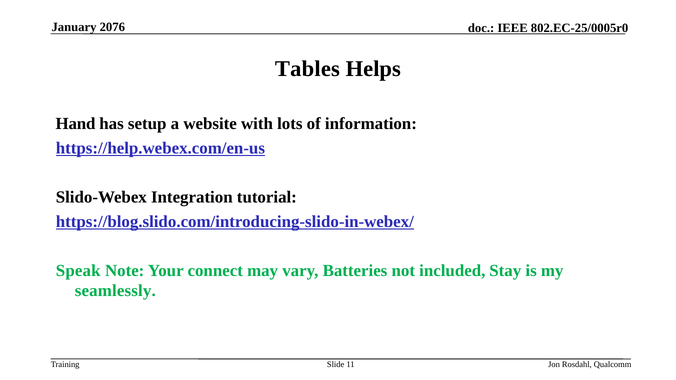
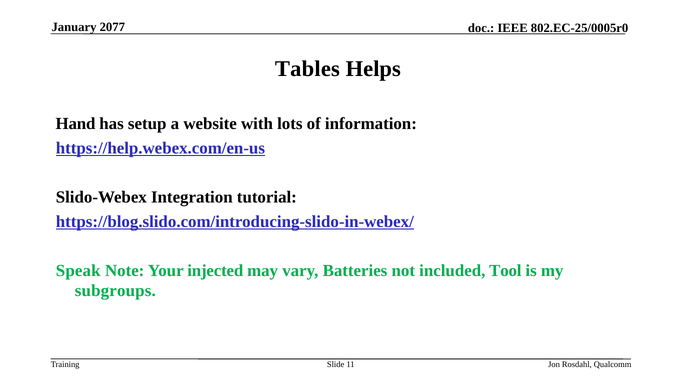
2076: 2076 -> 2077 (112, 27)
connect: connect -> injected (215, 271)
Stay: Stay -> Tool (505, 271)
seamlessly: seamlessly -> subgroups (115, 291)
